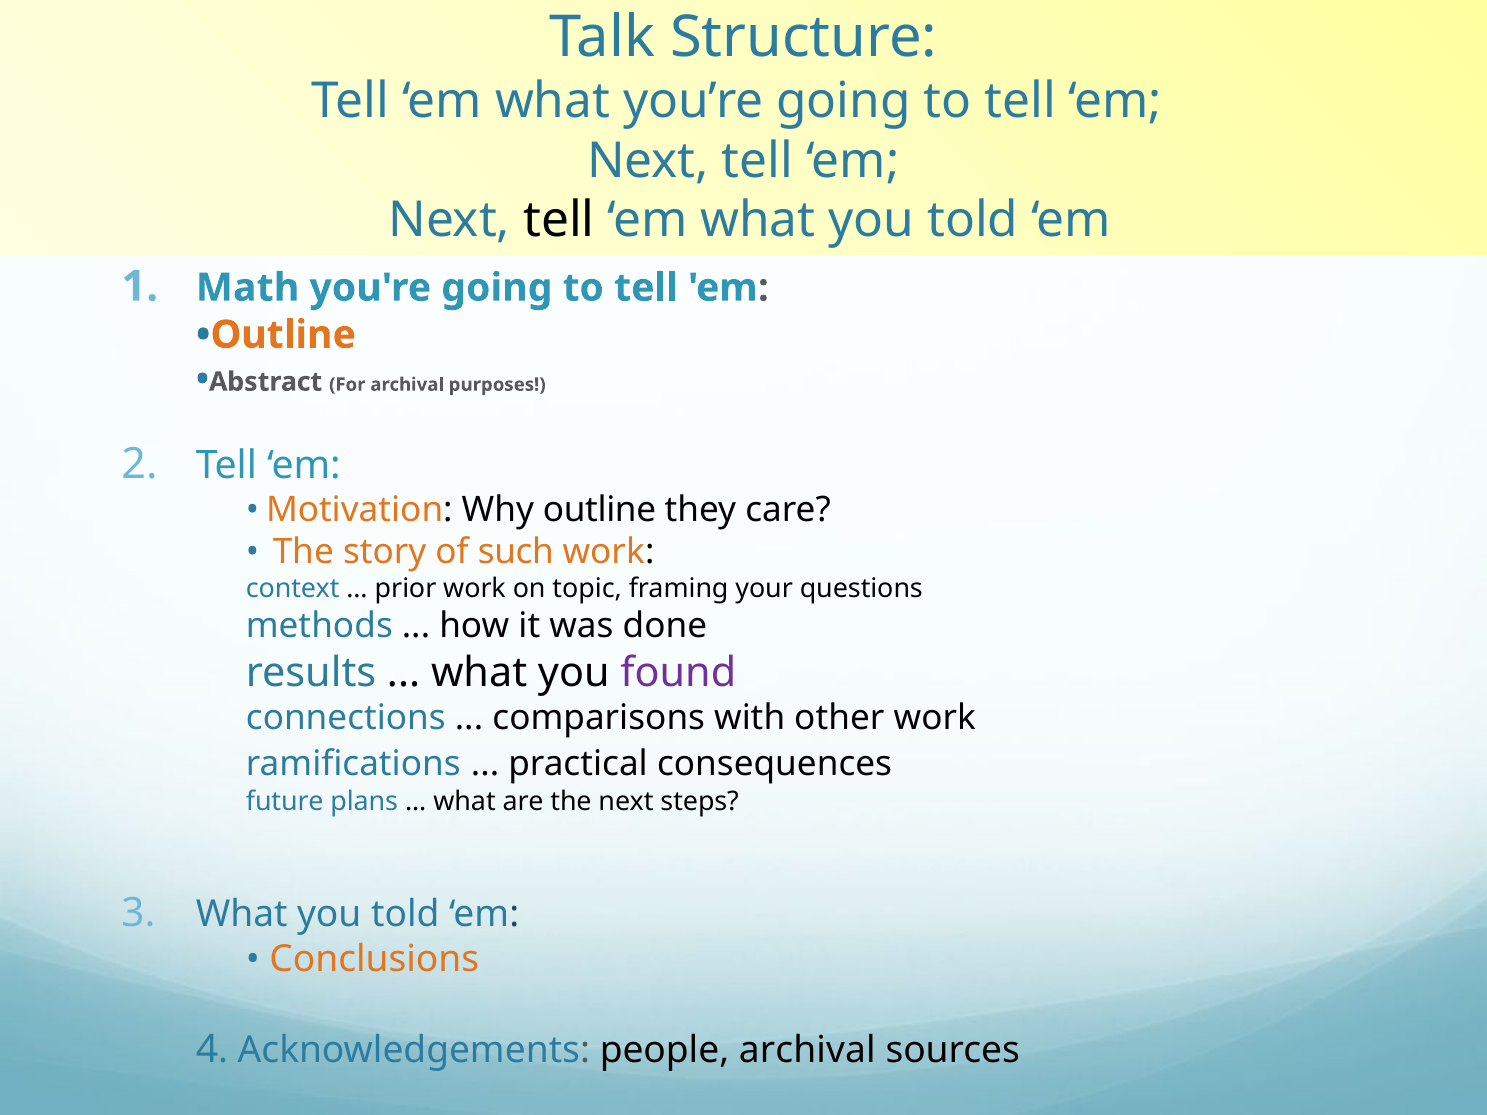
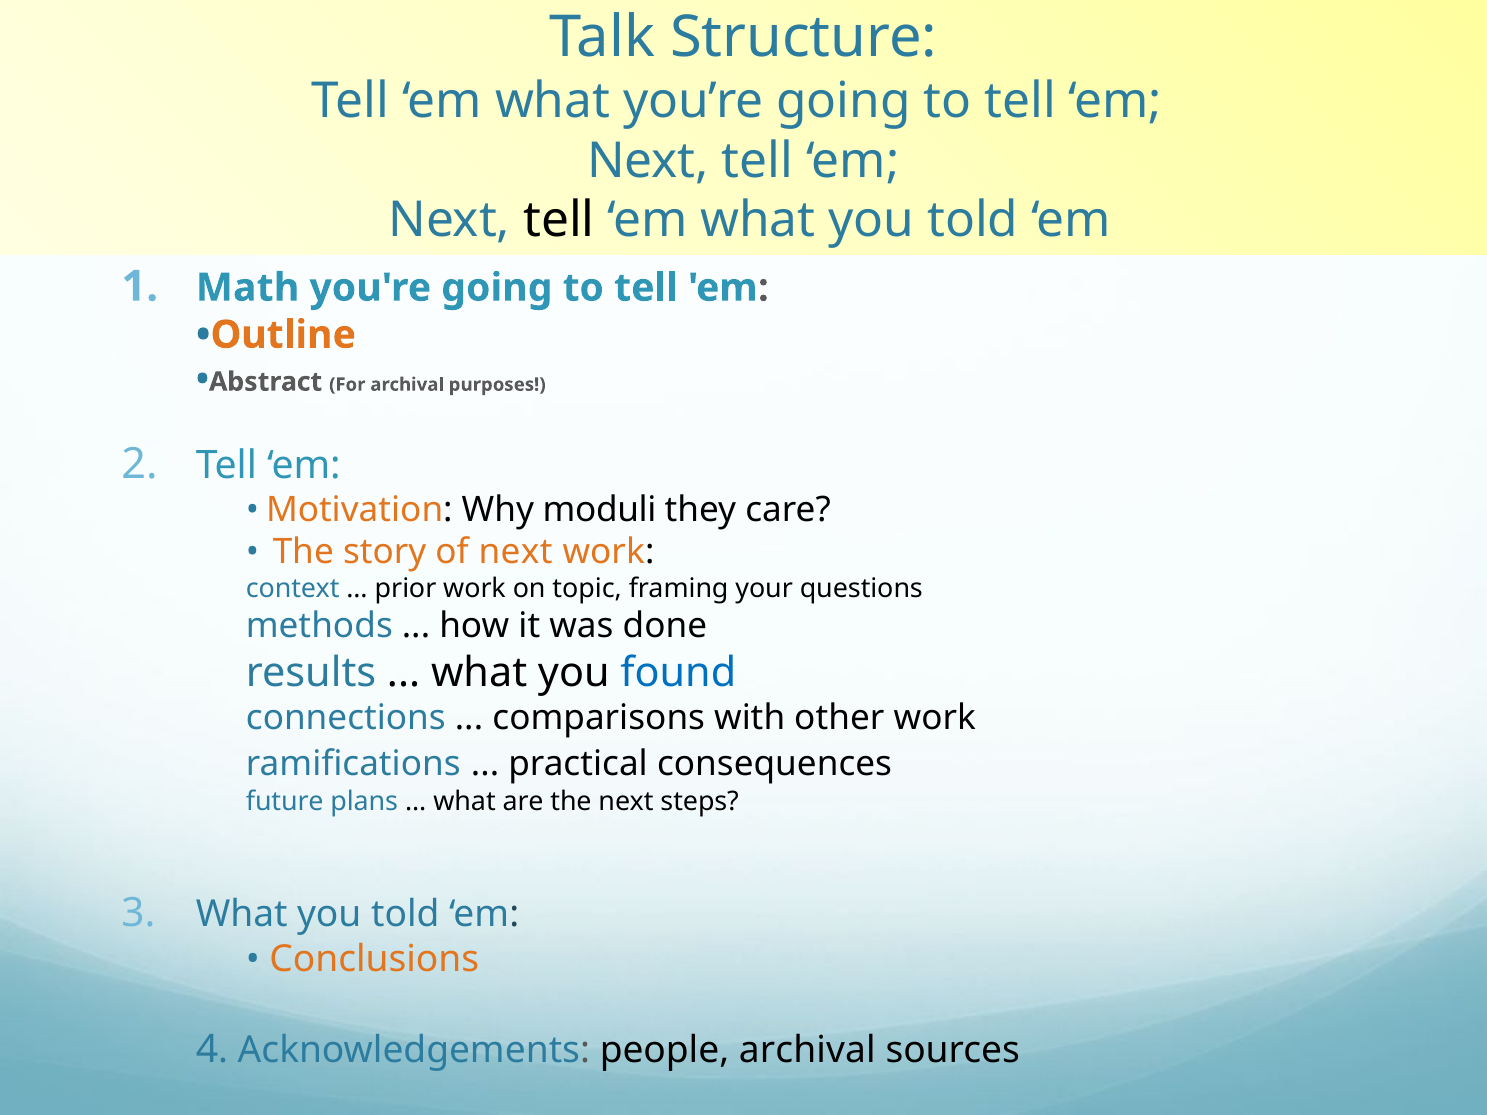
Why outline: outline -> moduli (600, 510)
of such: such -> next (516, 552)
found colour: purple -> blue (678, 673)
